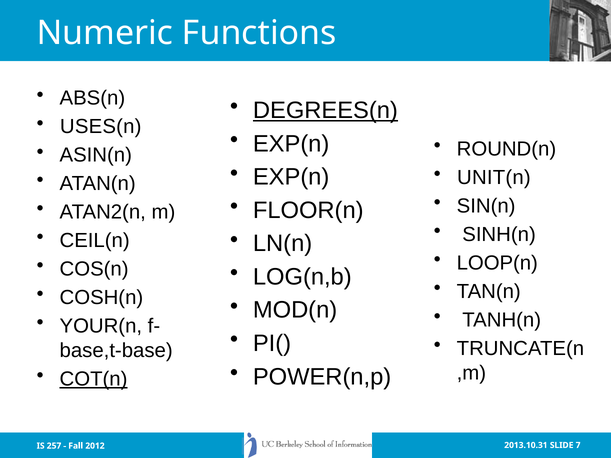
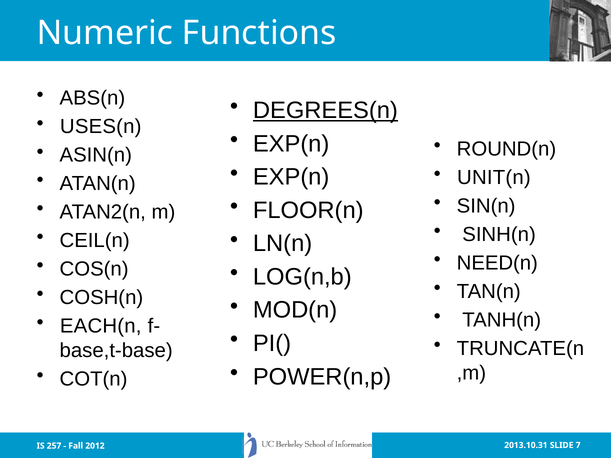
LOOP(n: LOOP(n -> NEED(n (497, 263)
YOUR(n: YOUR(n -> EACH(n (101, 326)
COT(n underline: present -> none (94, 379)
